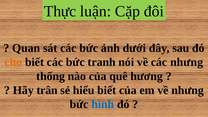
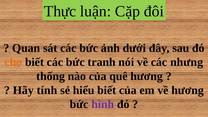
trân: trân -> tính (47, 90)
về nhưng: nhưng -> hương (188, 90)
hình colour: blue -> purple (103, 104)
